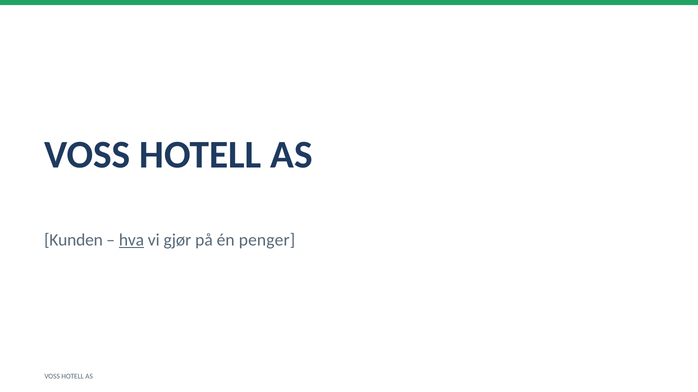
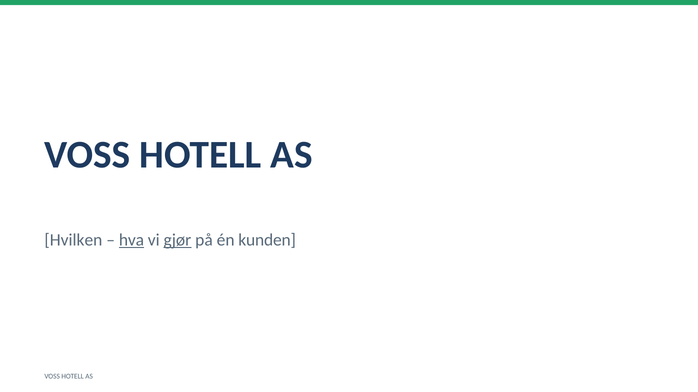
Kunden: Kunden -> Hvilken (73, 240)
gjør underline: none -> present (177, 240)
penger: penger -> kunden (267, 240)
